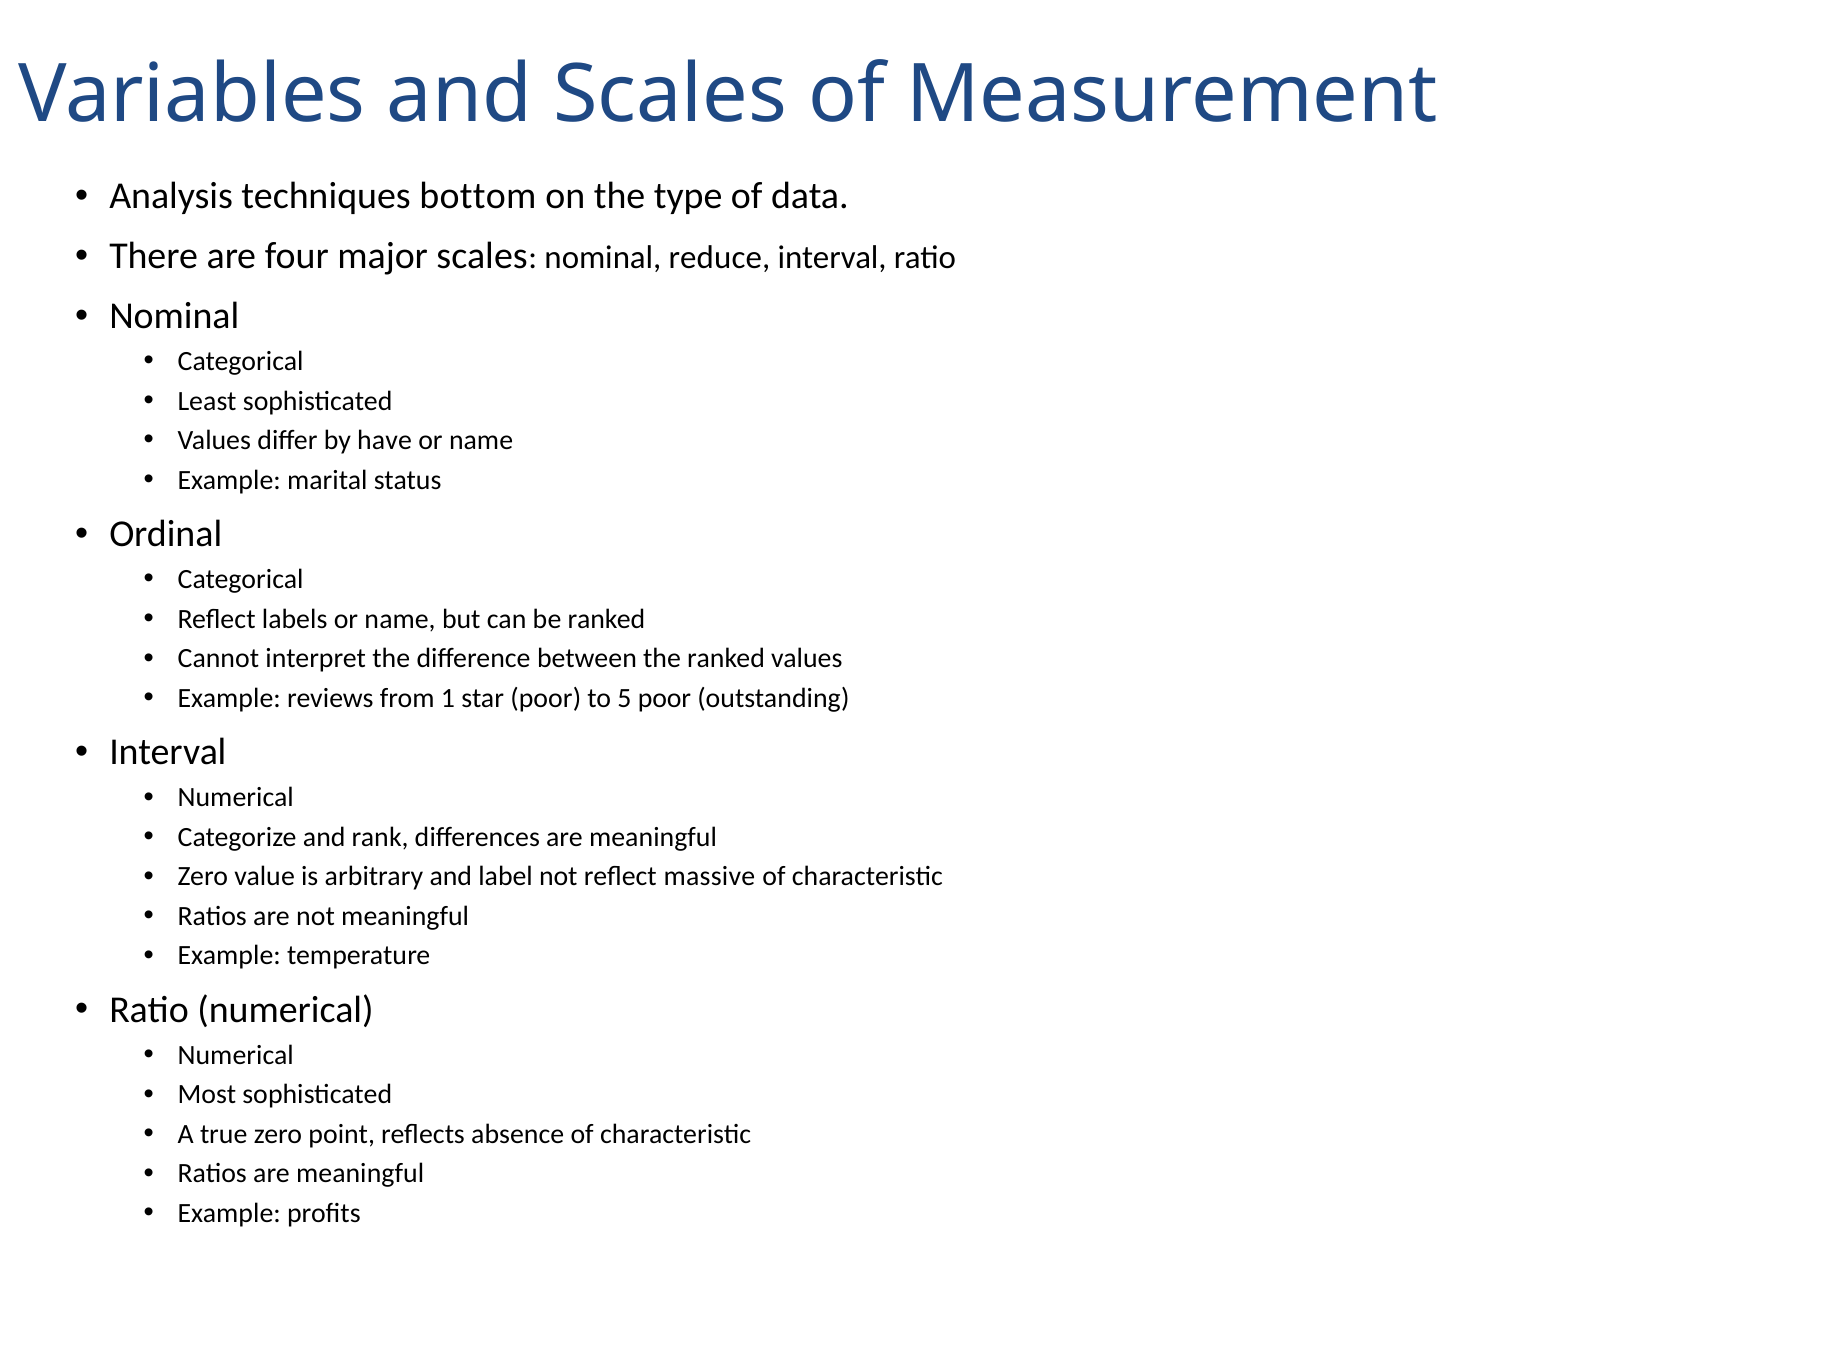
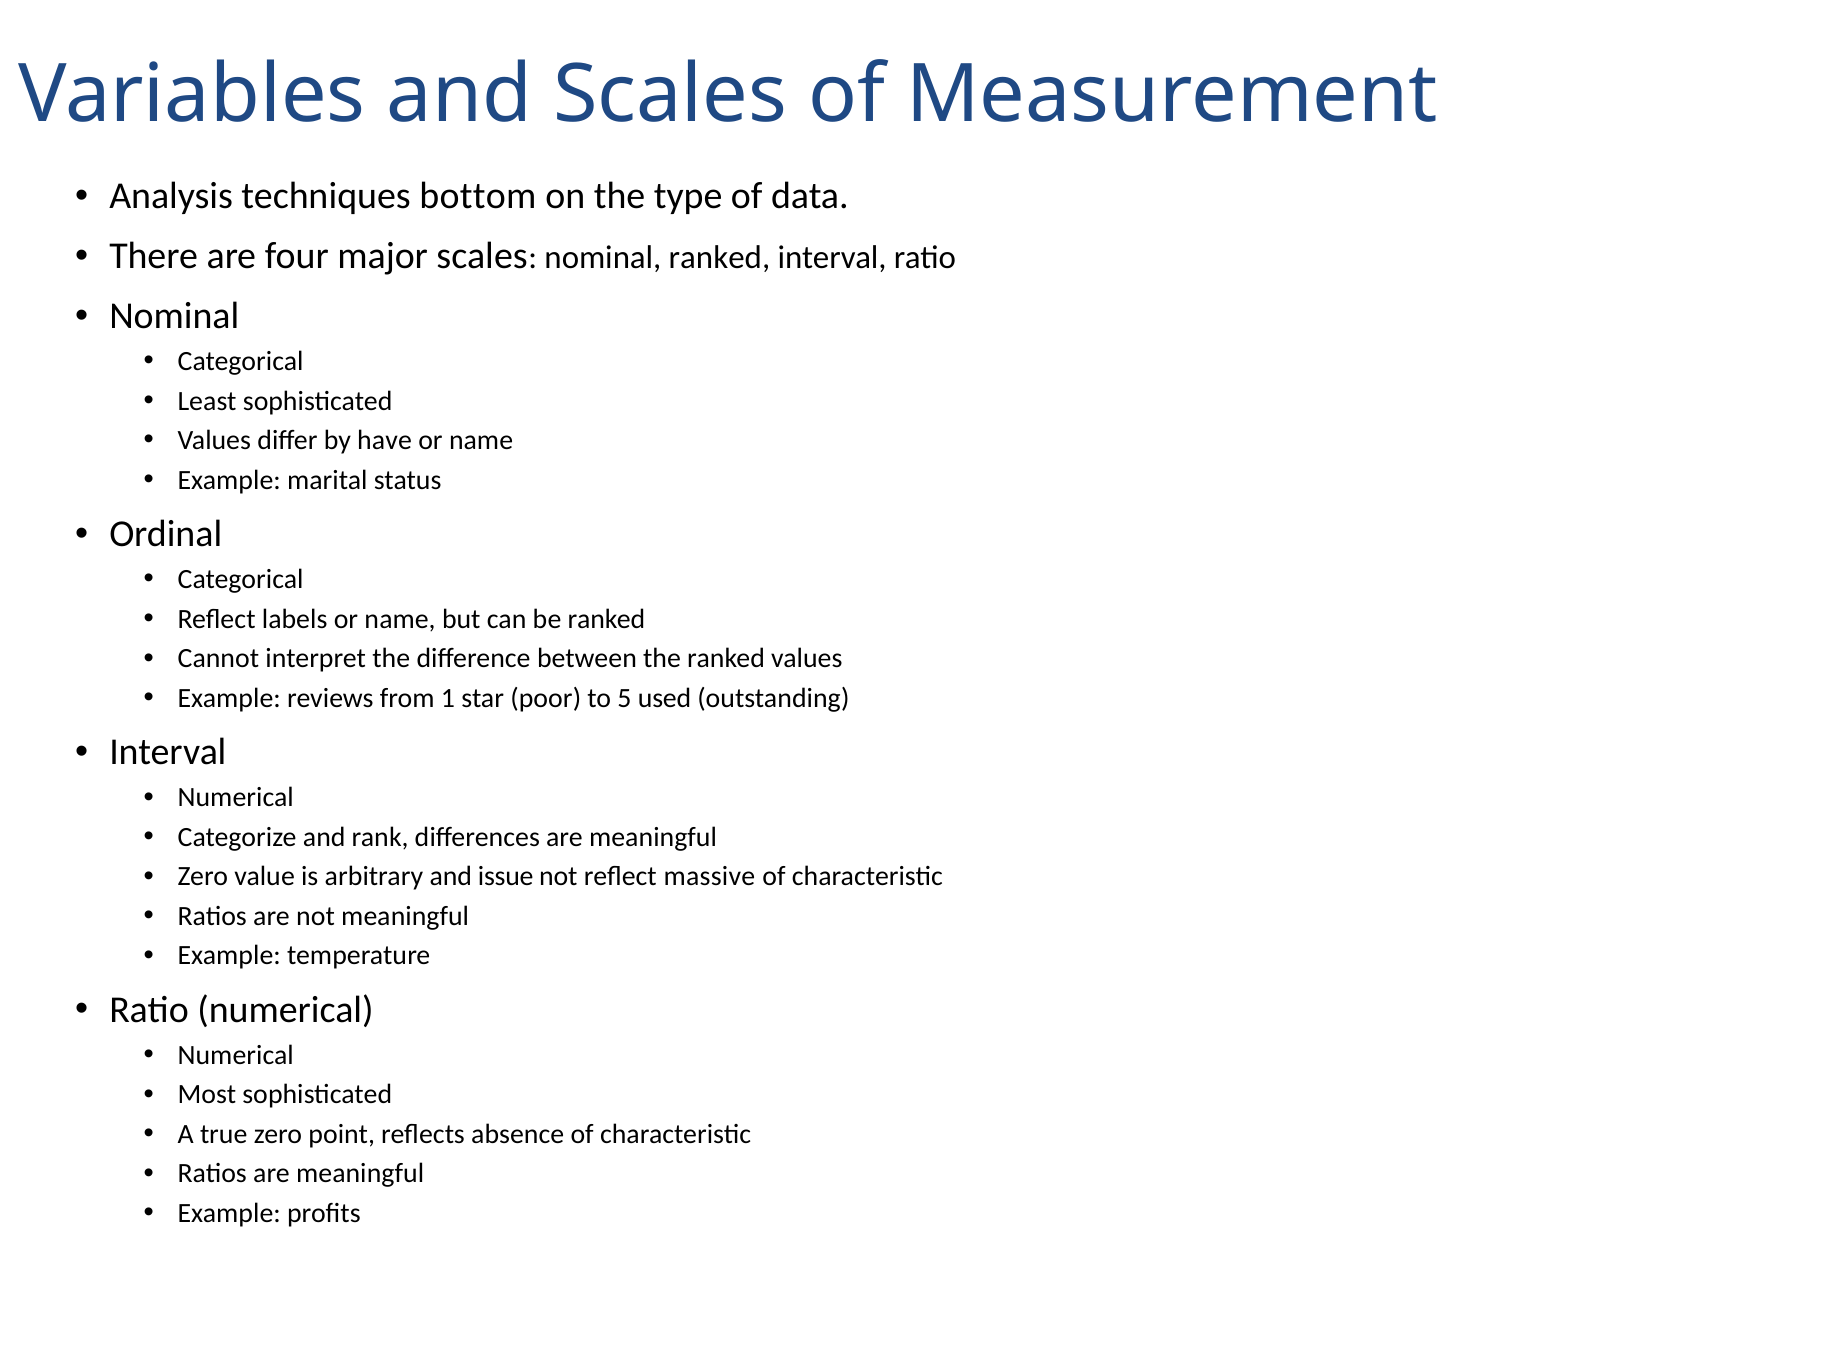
nominal reduce: reduce -> ranked (719, 258)
5 poor: poor -> used (665, 698)
label: label -> issue (506, 877)
